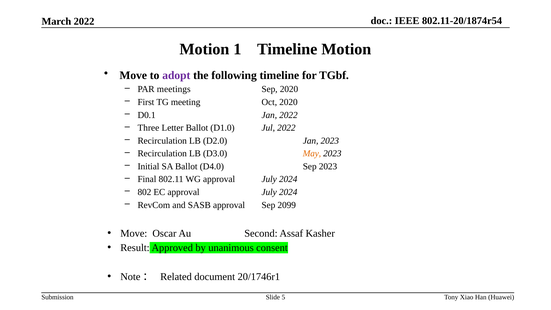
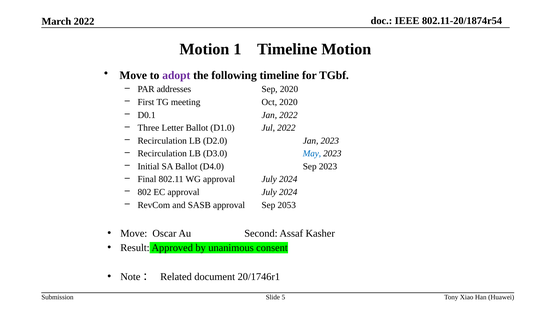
meetings: meetings -> addresses (174, 89)
May colour: orange -> blue (312, 154)
2099: 2099 -> 2053 (287, 205)
